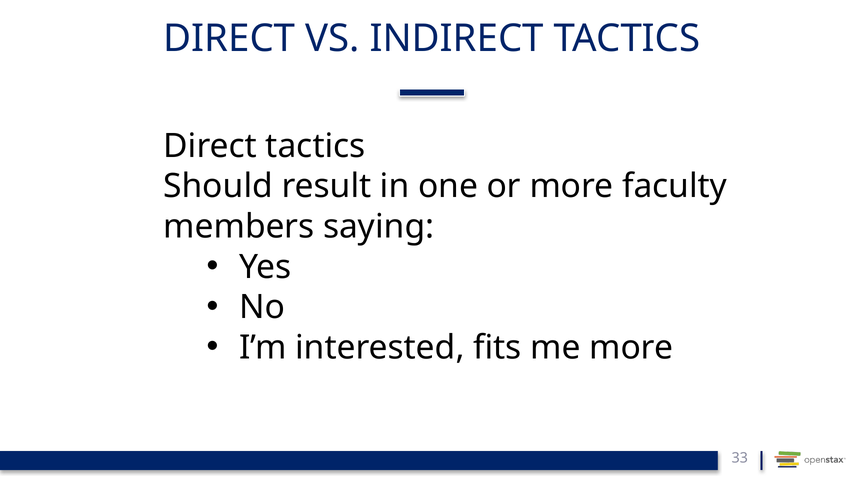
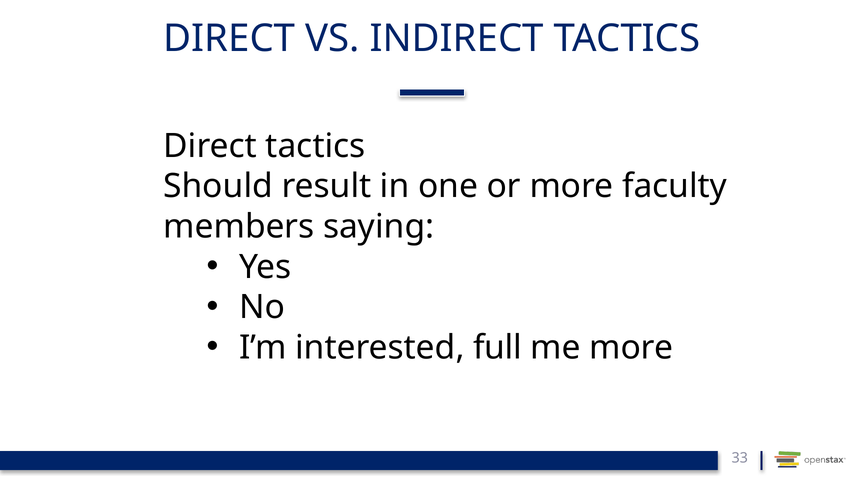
fits: fits -> full (498, 348)
